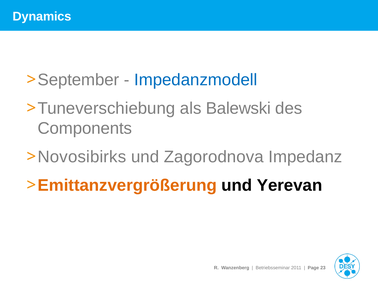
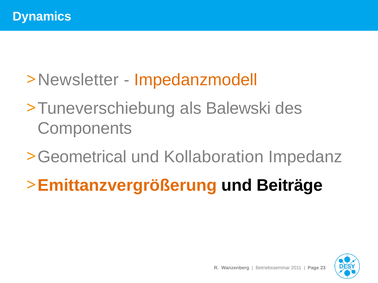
September: September -> Newsletter (78, 80)
Impedanzmodell colour: blue -> orange (196, 80)
Novosibirks: Novosibirks -> Geometrical (82, 157)
Zagorodnova: Zagorodnova -> Kollaboration (214, 157)
Yerevan: Yerevan -> Beiträge (290, 186)
